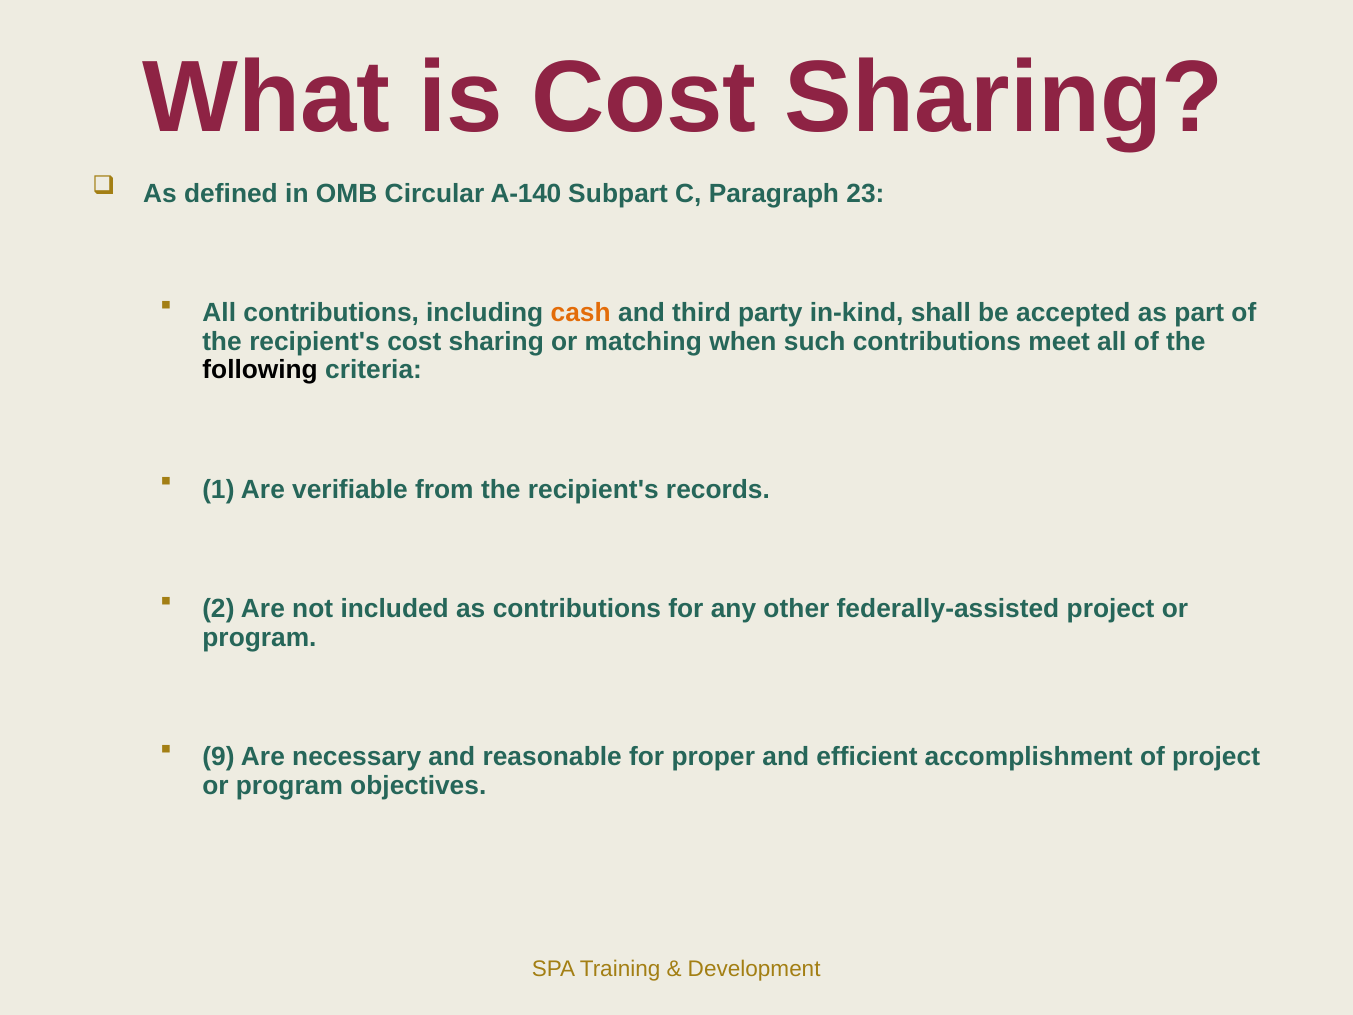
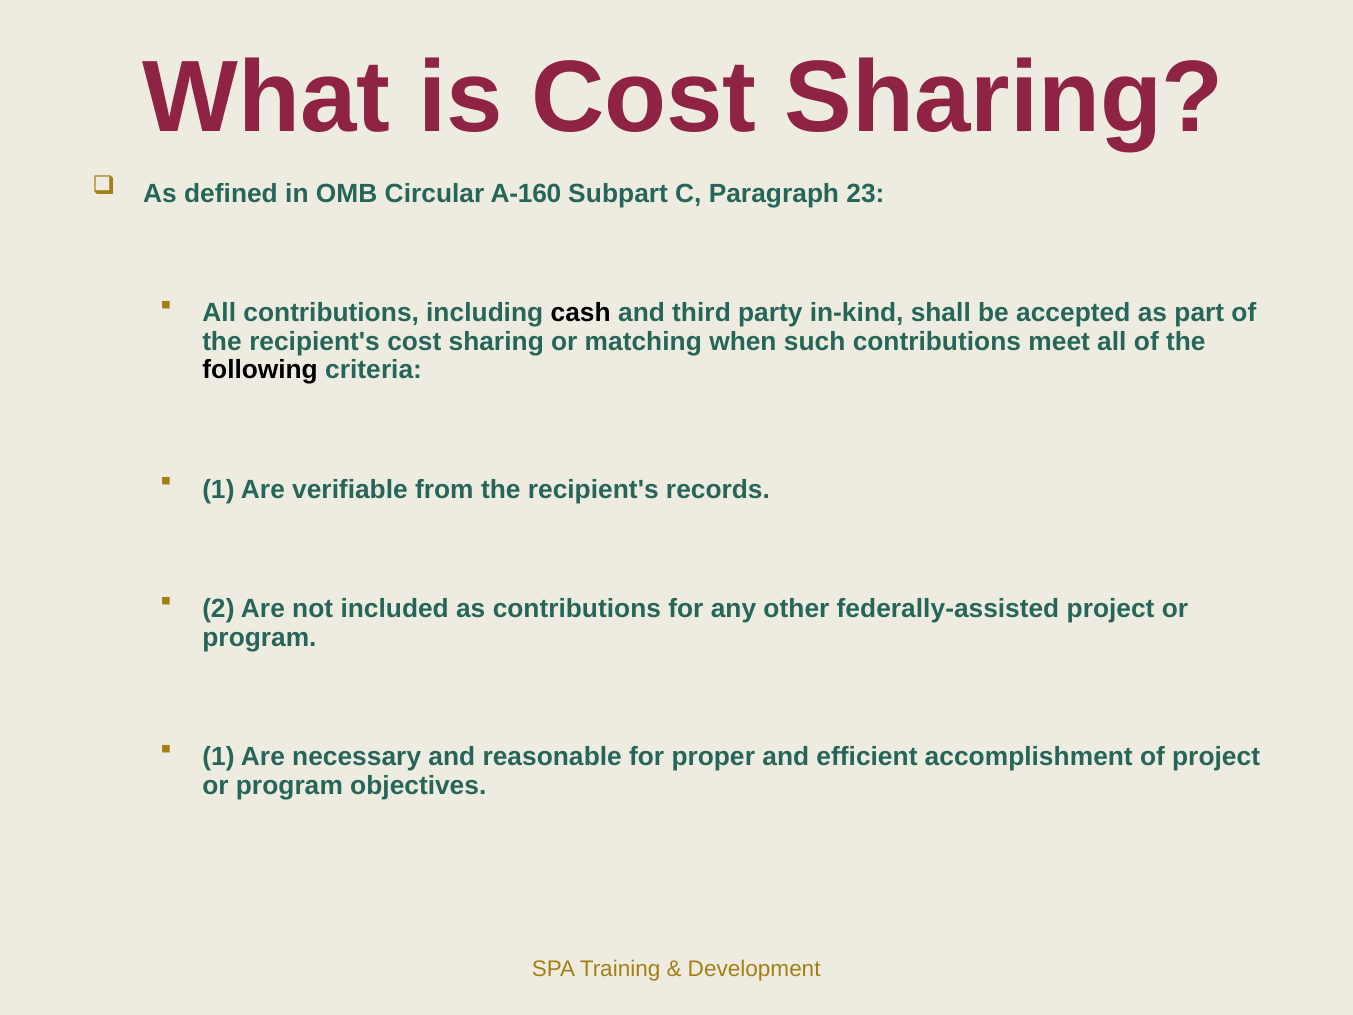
A-140: A-140 -> A-160 (526, 194)
cash colour: orange -> black (581, 313)
9: 9 -> 1 (219, 757)
